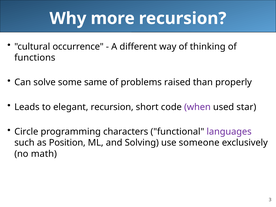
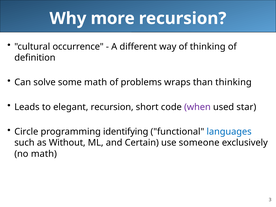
functions: functions -> definition (35, 58)
some same: same -> math (96, 82)
raised: raised -> wraps (177, 82)
than properly: properly -> thinking (233, 82)
characters: characters -> identifying (126, 132)
languages colour: purple -> blue (229, 132)
Position: Position -> Without (67, 143)
Solving: Solving -> Certain (142, 143)
